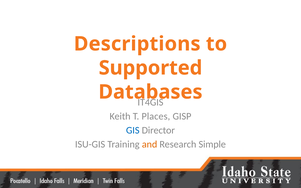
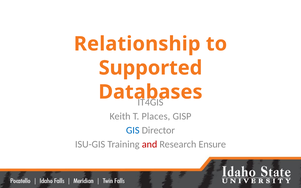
Descriptions: Descriptions -> Relationship (137, 44)
and colour: orange -> red (150, 144)
Simple: Simple -> Ensure (212, 144)
